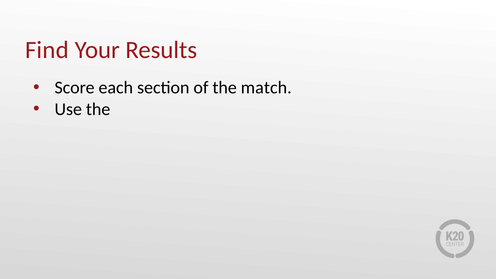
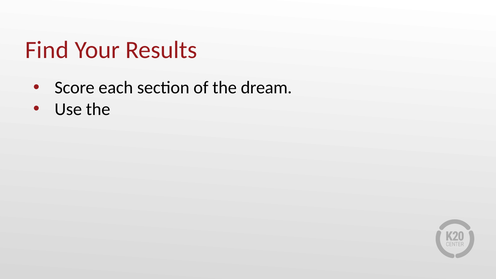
match: match -> dream (266, 88)
